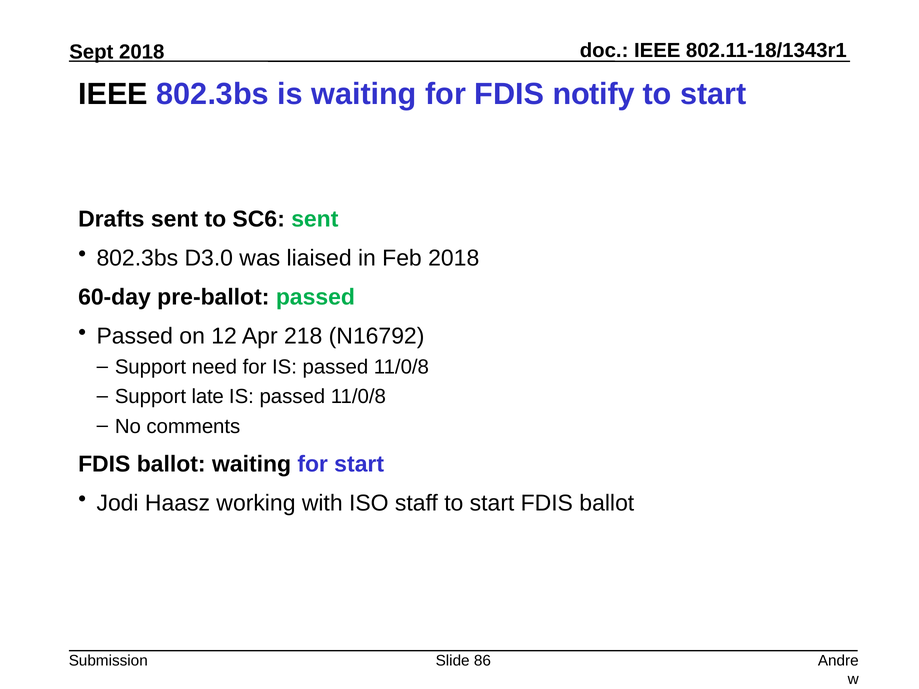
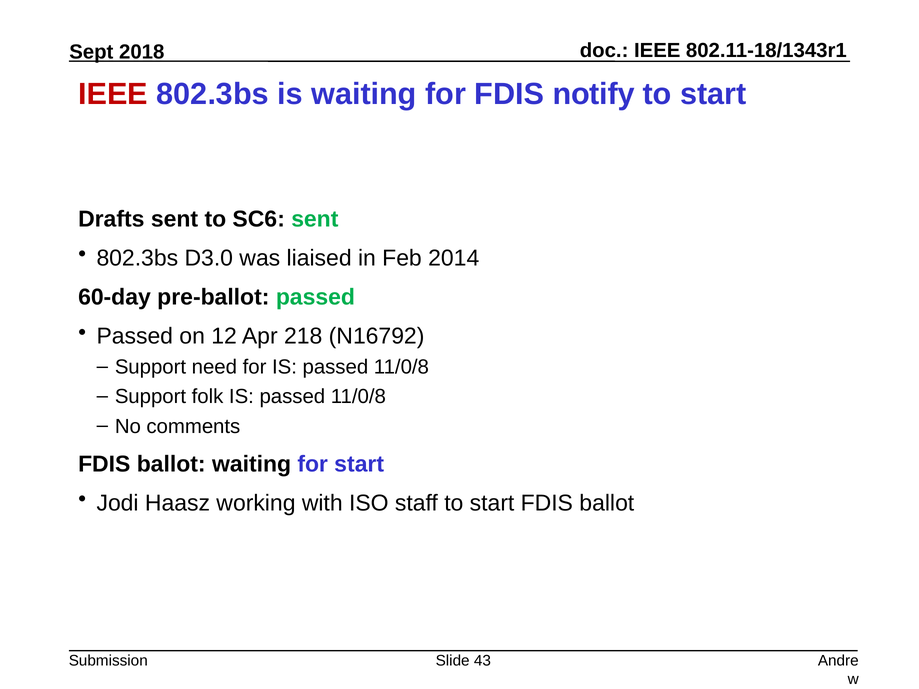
IEEE colour: black -> red (113, 94)
Feb 2018: 2018 -> 2014 (454, 258)
late: late -> folk (208, 397)
86: 86 -> 43 (482, 661)
